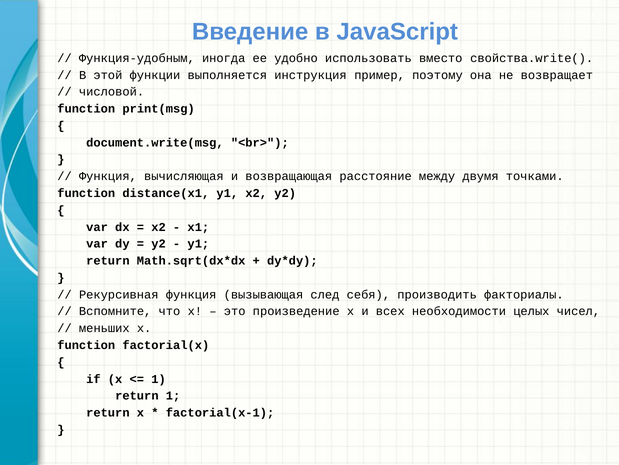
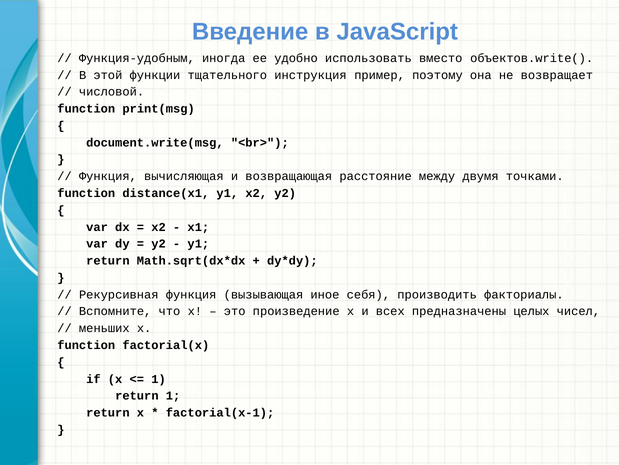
свойства.write(: свойства.write( -> объектов.write( (532, 58)
выполняется: выполняется -> тщательного (227, 75)
след: след -> иное (325, 294)
необходимости: необходимости -> предназначены (459, 311)
